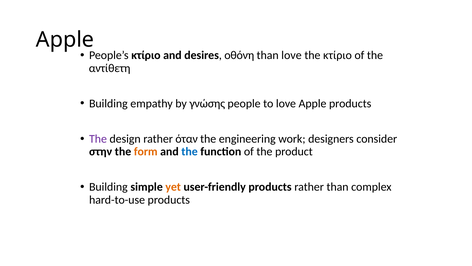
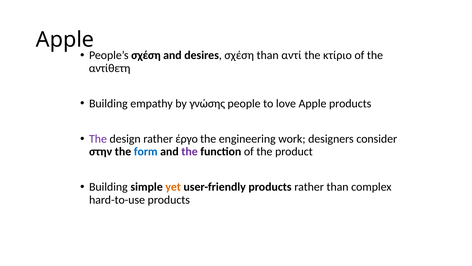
People’s κτίριο: κτίριο -> σχέση (146, 55)
desires οθόνη: οθόνη -> σχέση (239, 55)
than love: love -> αντί (291, 55)
όταν: όταν -> έργο (187, 139)
form colour: orange -> blue (146, 151)
the colour: blue -> purple (190, 151)
